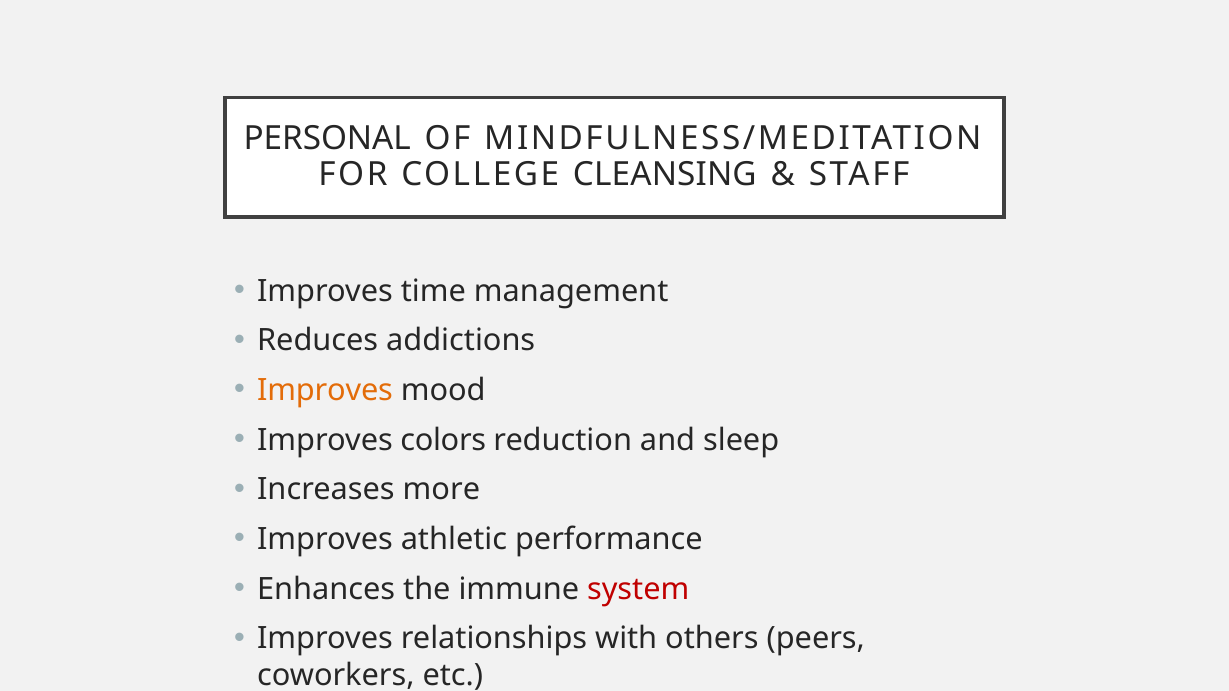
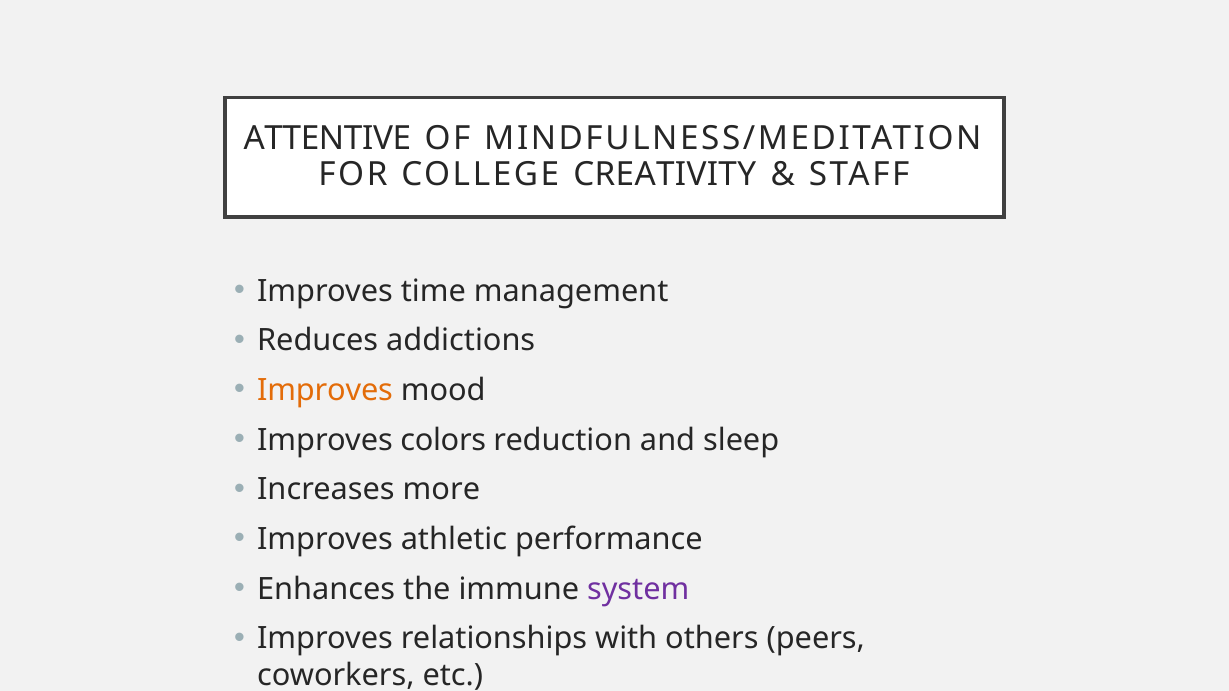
PERSONAL: PERSONAL -> ATTENTIVE (327, 139)
CLEANSING: CLEANSING -> CREATIVITY (665, 175)
system colour: red -> purple (638, 589)
